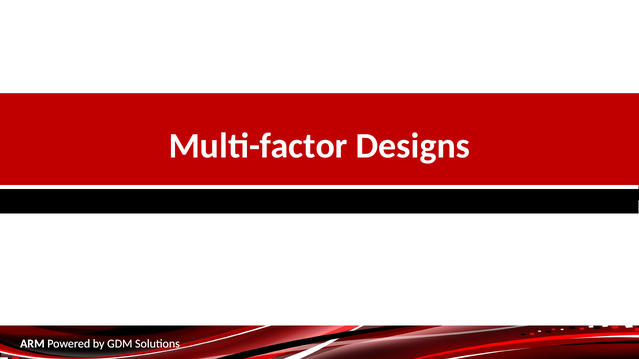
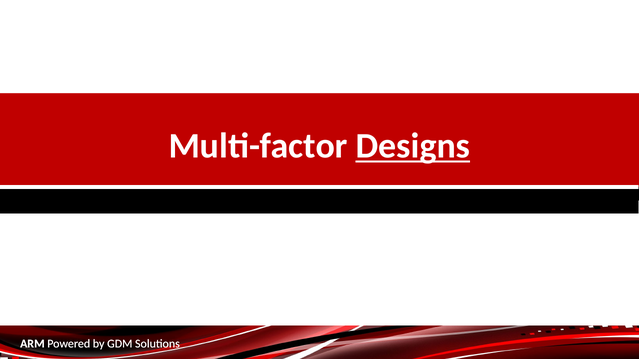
Designs underline: none -> present (413, 146)
